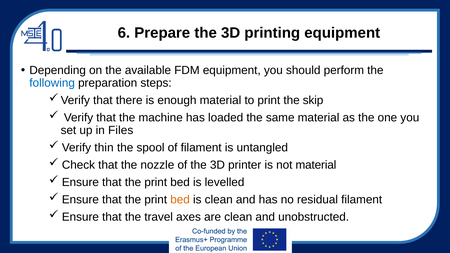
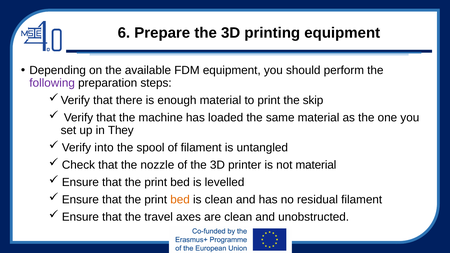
following colour: blue -> purple (52, 83)
Files: Files -> They (121, 130)
thin: thin -> into (104, 148)
